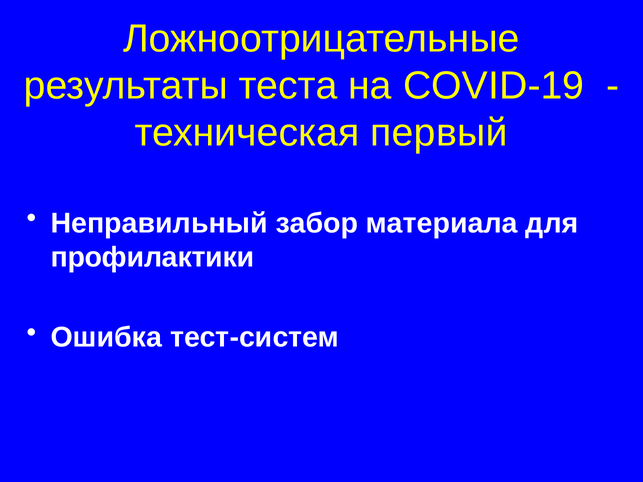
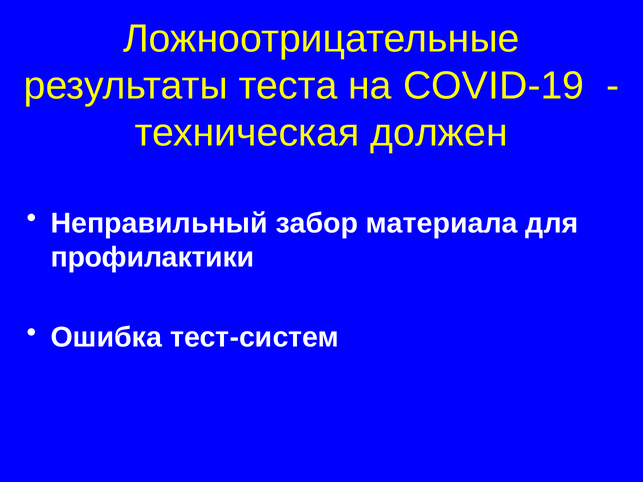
первый: первый -> должен (439, 133)
